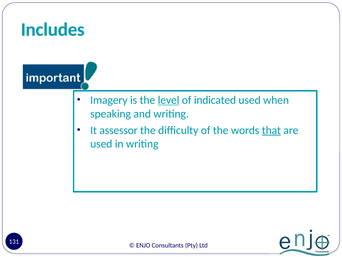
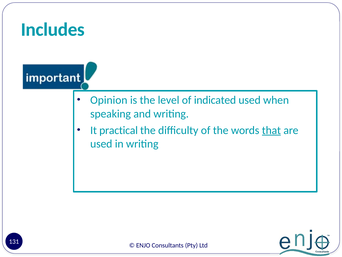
Imagery: Imagery -> Opinion (109, 100)
level underline: present -> none (169, 100)
assessor: assessor -> practical (119, 130)
